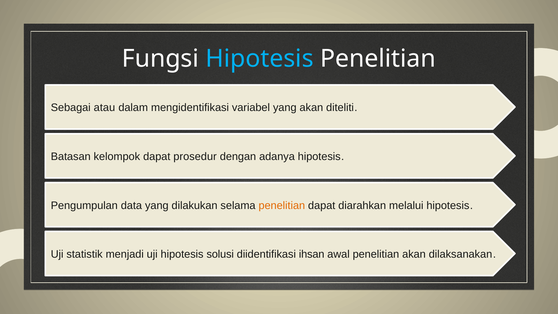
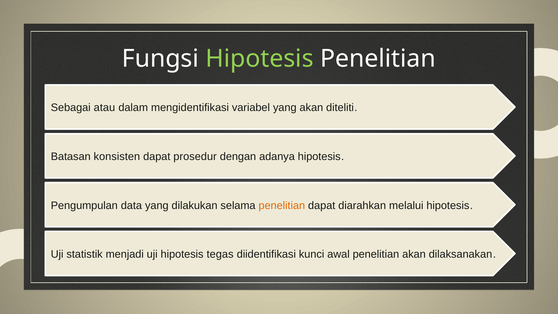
Hipotesis colour: light blue -> light green (259, 59)
kelompok: kelompok -> konsisten (117, 157)
solusi: solusi -> tegas (220, 254)
ihsan: ihsan -> kunci (312, 254)
